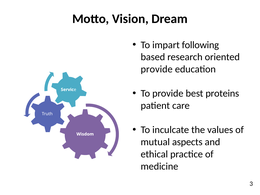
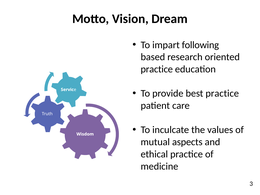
provide: provide -> practice (157, 69)
best proteins: proteins -> practice (222, 93)
